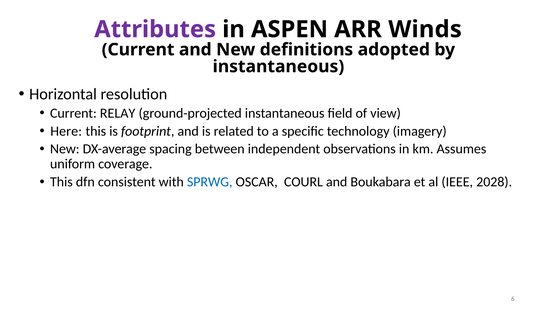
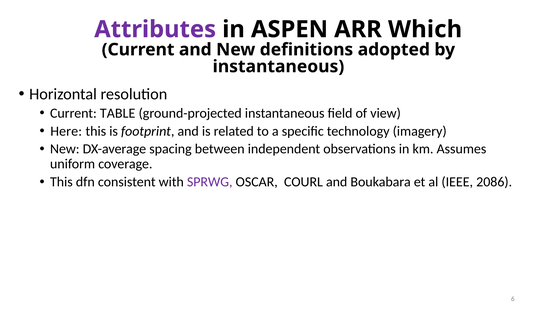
Winds: Winds -> Which (425, 29)
RELAY: RELAY -> TABLE (118, 113)
SPRWG colour: blue -> purple (210, 182)
2028: 2028 -> 2086 (494, 182)
